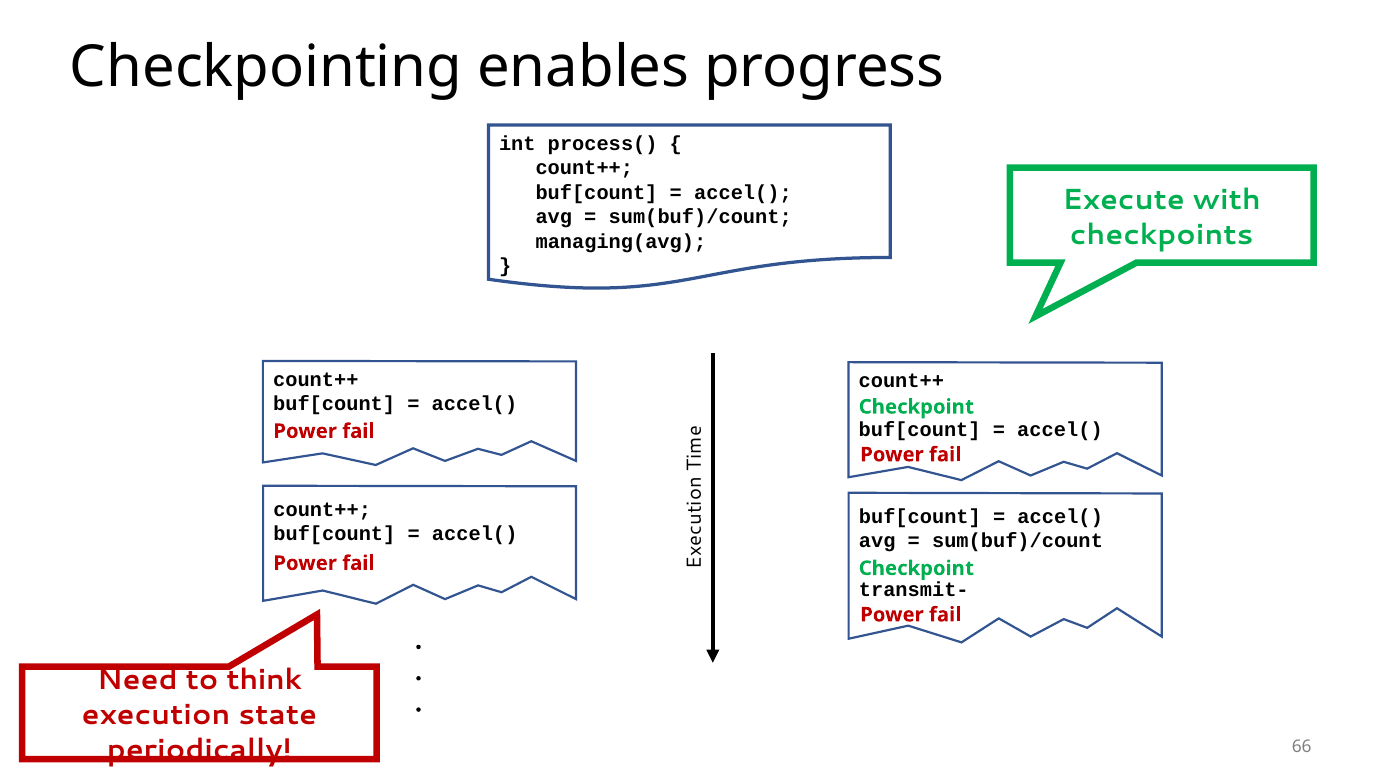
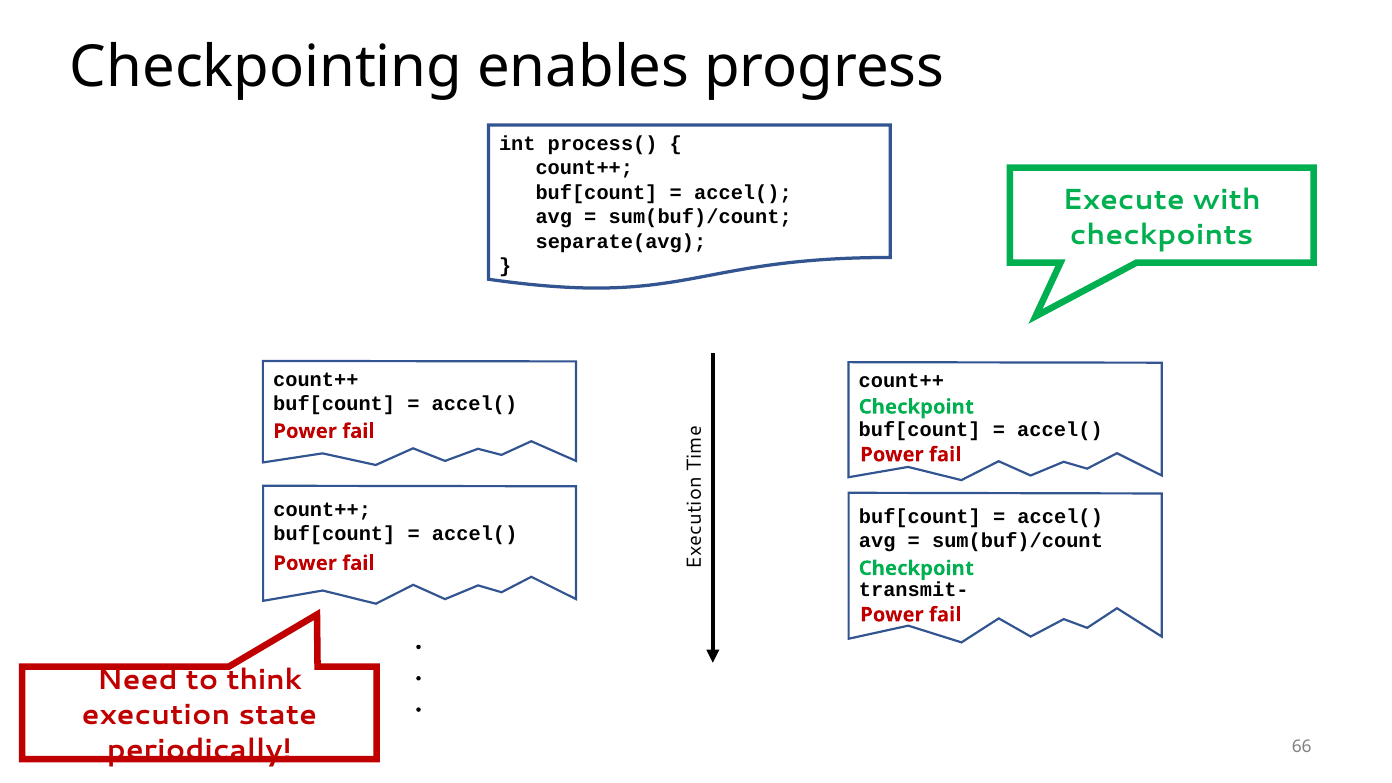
managing(avg: managing(avg -> separate(avg (621, 241)
